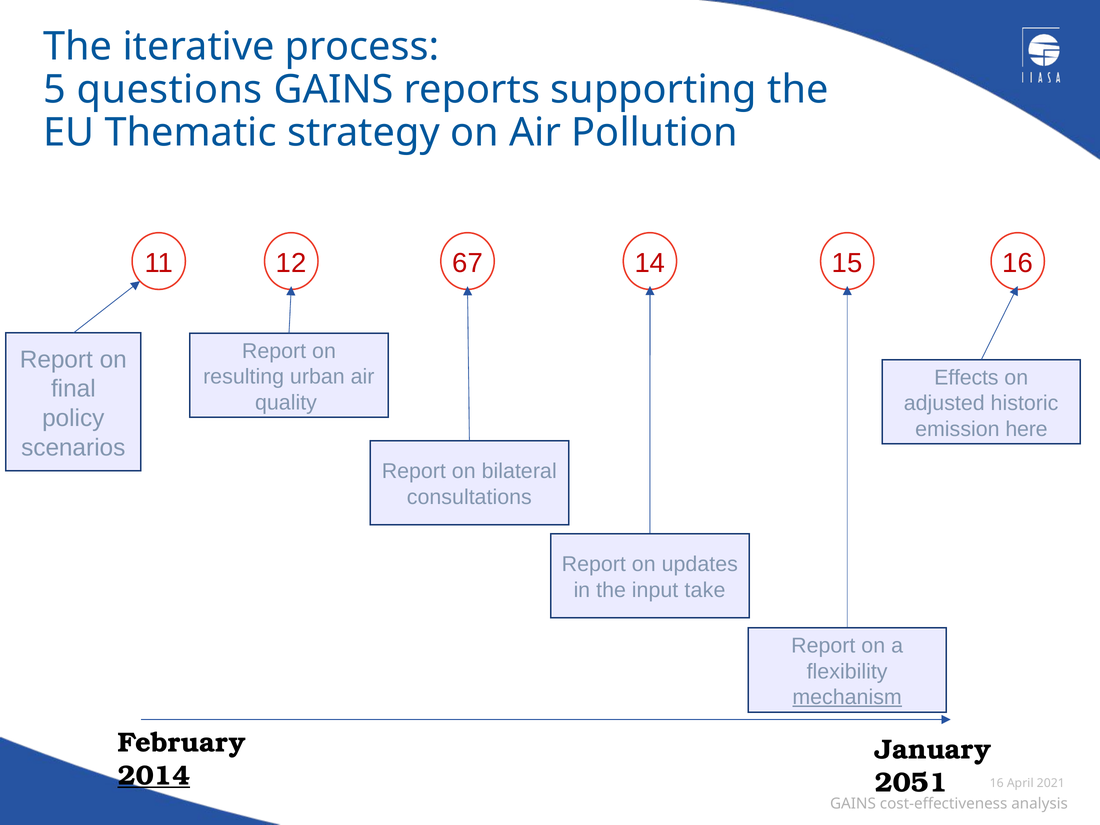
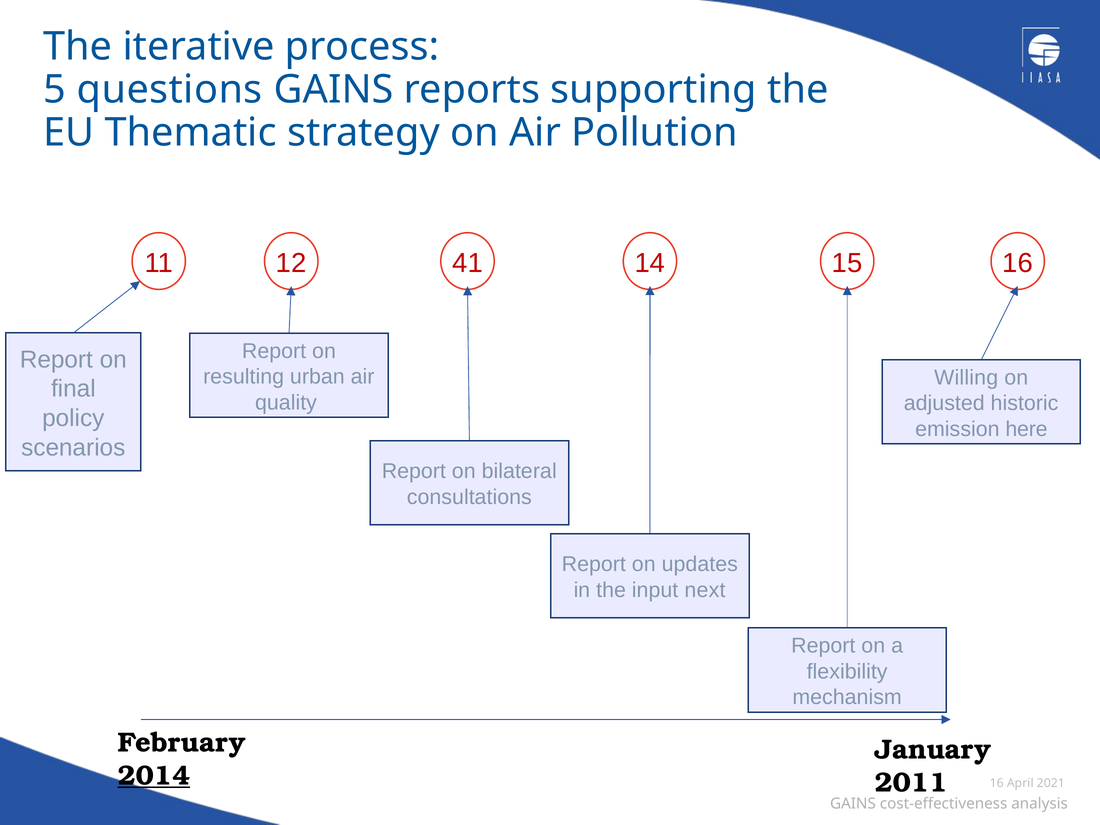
67: 67 -> 41 (468, 263)
Effects: Effects -> Willing (966, 378)
take: take -> next (705, 590)
mechanism underline: present -> none (847, 697)
2051: 2051 -> 2011 (911, 782)
